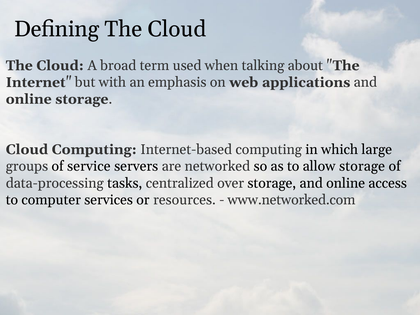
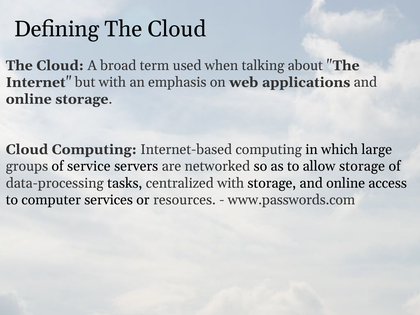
centralized over: over -> with (231, 183)
www.networked.com: www.networked.com -> www.passwords.com (291, 200)
